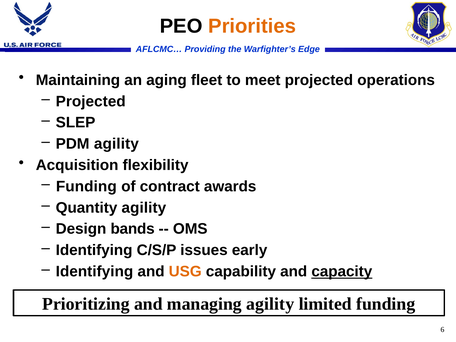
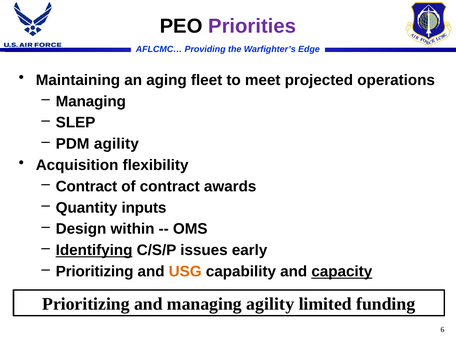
Priorities colour: orange -> purple (252, 26)
Projected: Projected -> Managing (91, 101)
Funding: Funding -> Contract (86, 186)
Quantity agility: agility -> inputs (144, 208)
bands: bands -> within (133, 229)
Identifying underline: none -> present (94, 250)
Identifying: Identifying -> Prioritizing (95, 272)
